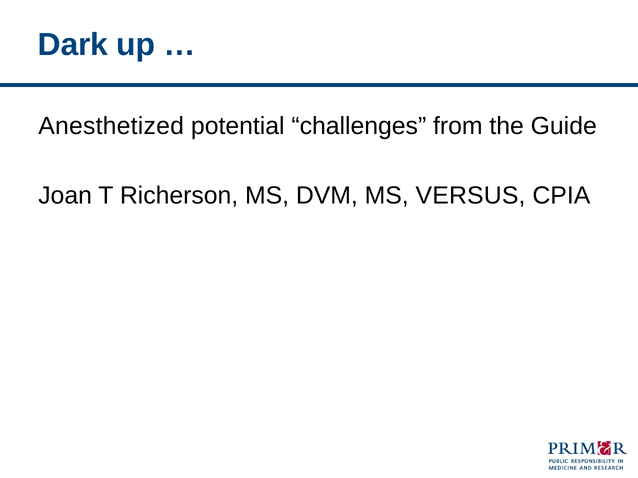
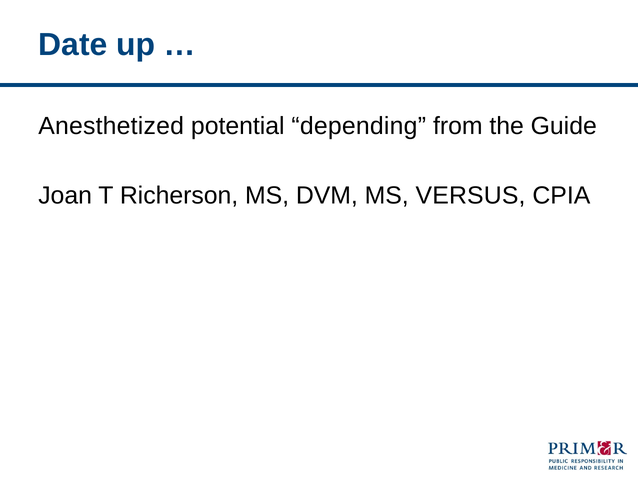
Dark: Dark -> Date (73, 45)
challenges: challenges -> depending (359, 126)
